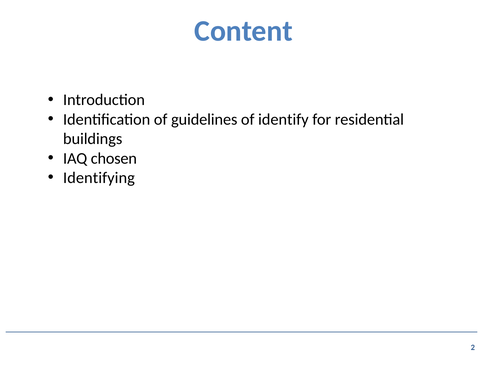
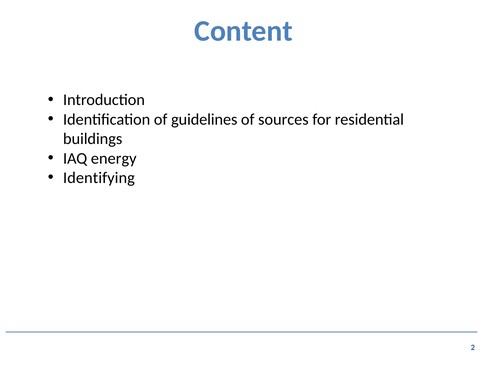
identify: identify -> sources (283, 119)
chosen: chosen -> energy (114, 158)
